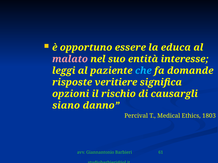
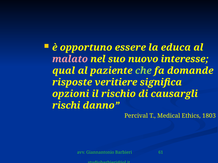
entità: entità -> nuovo (143, 59)
leggi: leggi -> qual (64, 71)
che colour: light blue -> light green (143, 71)
siano: siano -> rischi (66, 106)
